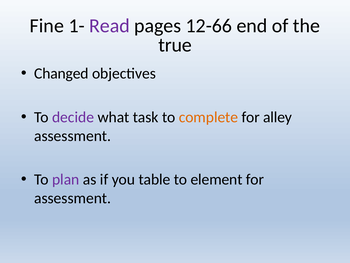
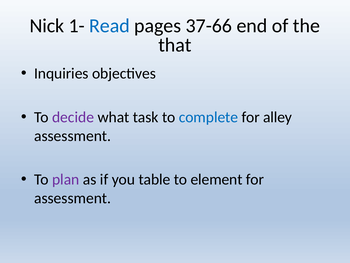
Fine: Fine -> Nick (47, 26)
Read colour: purple -> blue (109, 26)
12-66: 12-66 -> 37-66 (209, 26)
true: true -> that (175, 45)
Changed: Changed -> Inquiries (61, 73)
complete colour: orange -> blue (208, 117)
